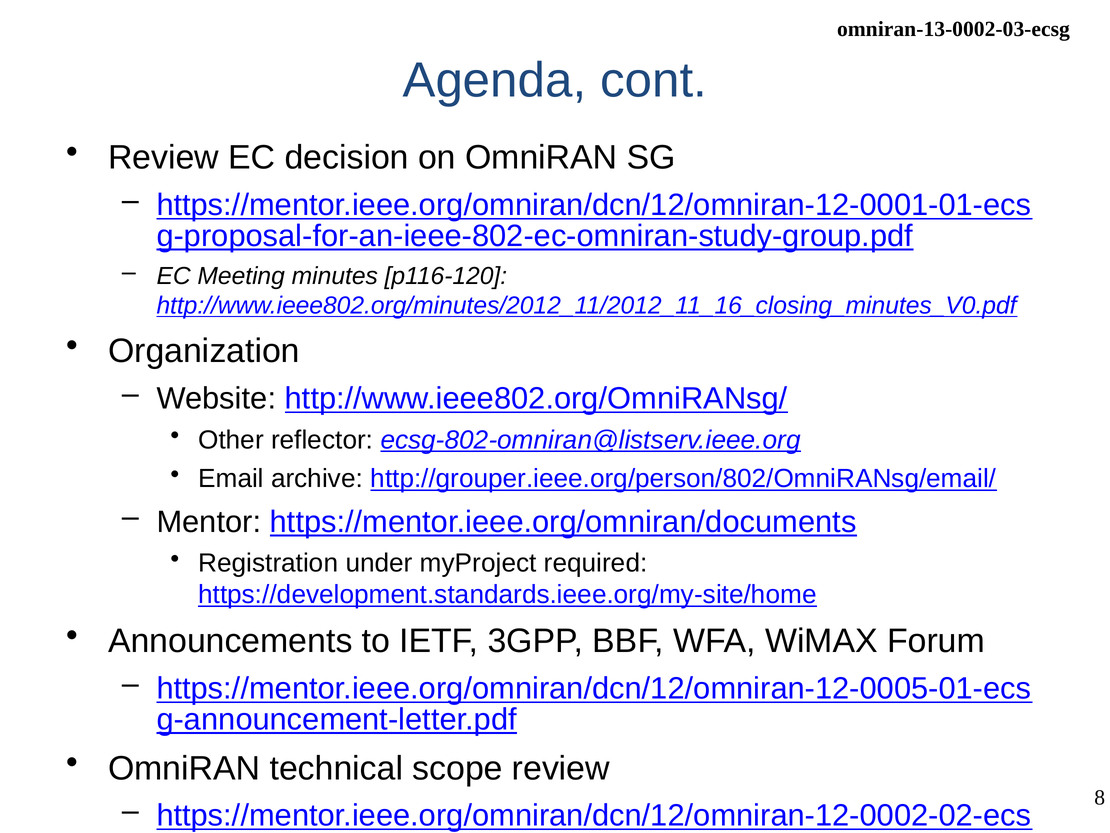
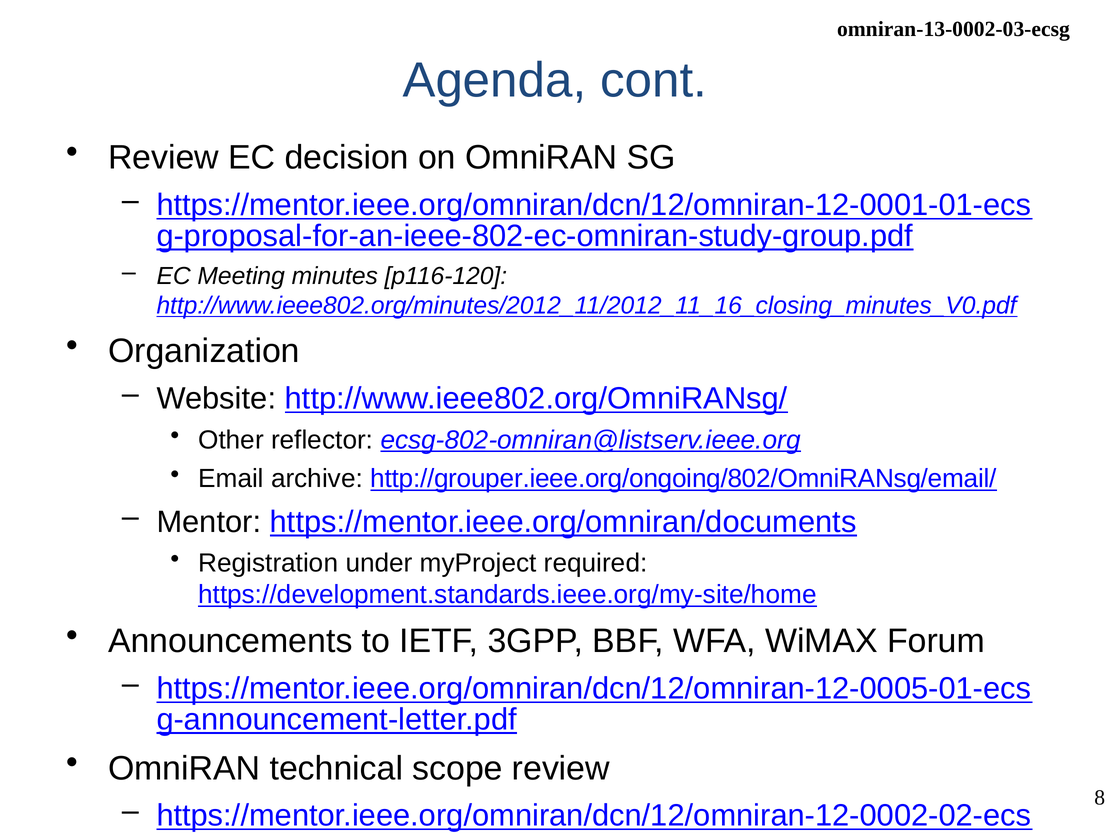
http://grouper.ieee.org/person/802/OmniRANsg/email/: http://grouper.ieee.org/person/802/OmniRANsg/email/ -> http://grouper.ieee.org/ongoing/802/OmniRANsg/email/ (683, 478)
